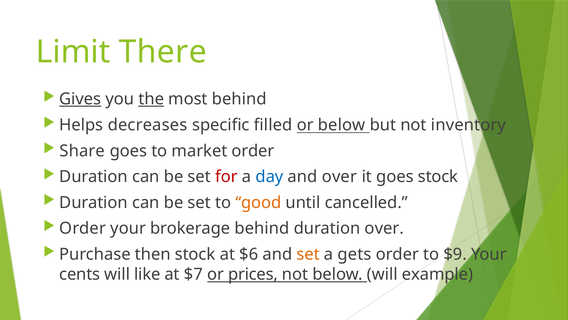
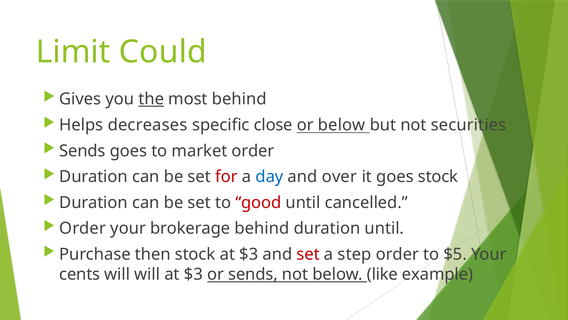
There: There -> Could (163, 52)
Gives underline: present -> none (80, 99)
filled: filled -> close (273, 125)
inventory: inventory -> securities (469, 125)
Share: Share -> Sends (82, 151)
good colour: orange -> red (258, 202)
duration over: over -> until (384, 228)
stock at $6: $6 -> $3 (249, 254)
set colour: orange -> red (308, 254)
gets: gets -> step (355, 254)
$9: $9 -> $5 (455, 254)
will like: like -> will (147, 274)
$7: $7 -> $3 (193, 274)
or prices: prices -> sends (253, 274)
below will: will -> like (382, 274)
